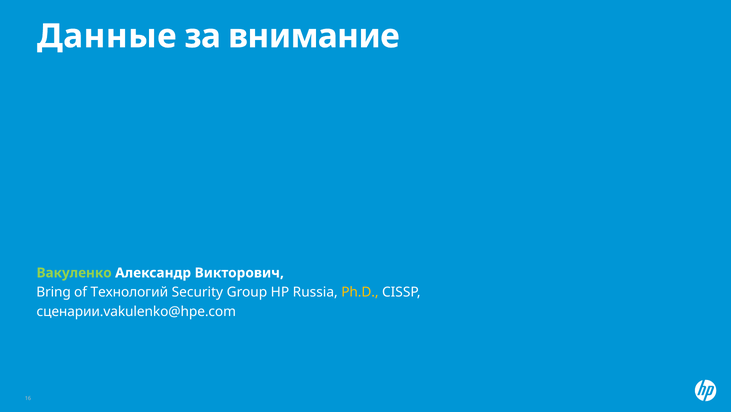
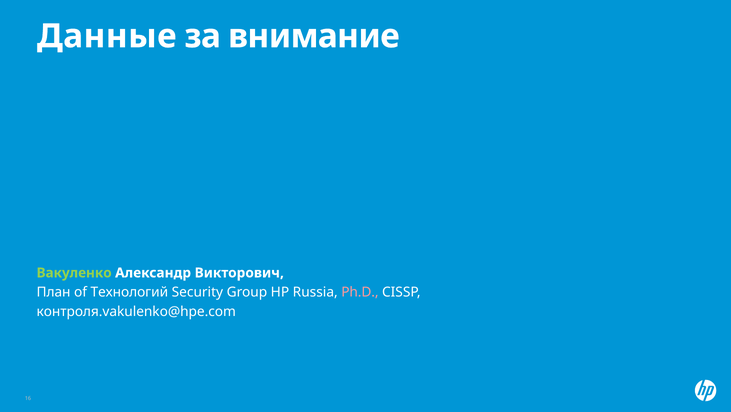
Bring: Bring -> План (54, 292)
Ph.D colour: yellow -> pink (360, 292)
сценарии.vakulenko@hpe.com: сценарии.vakulenko@hpe.com -> контроля.vakulenko@hpe.com (136, 311)
